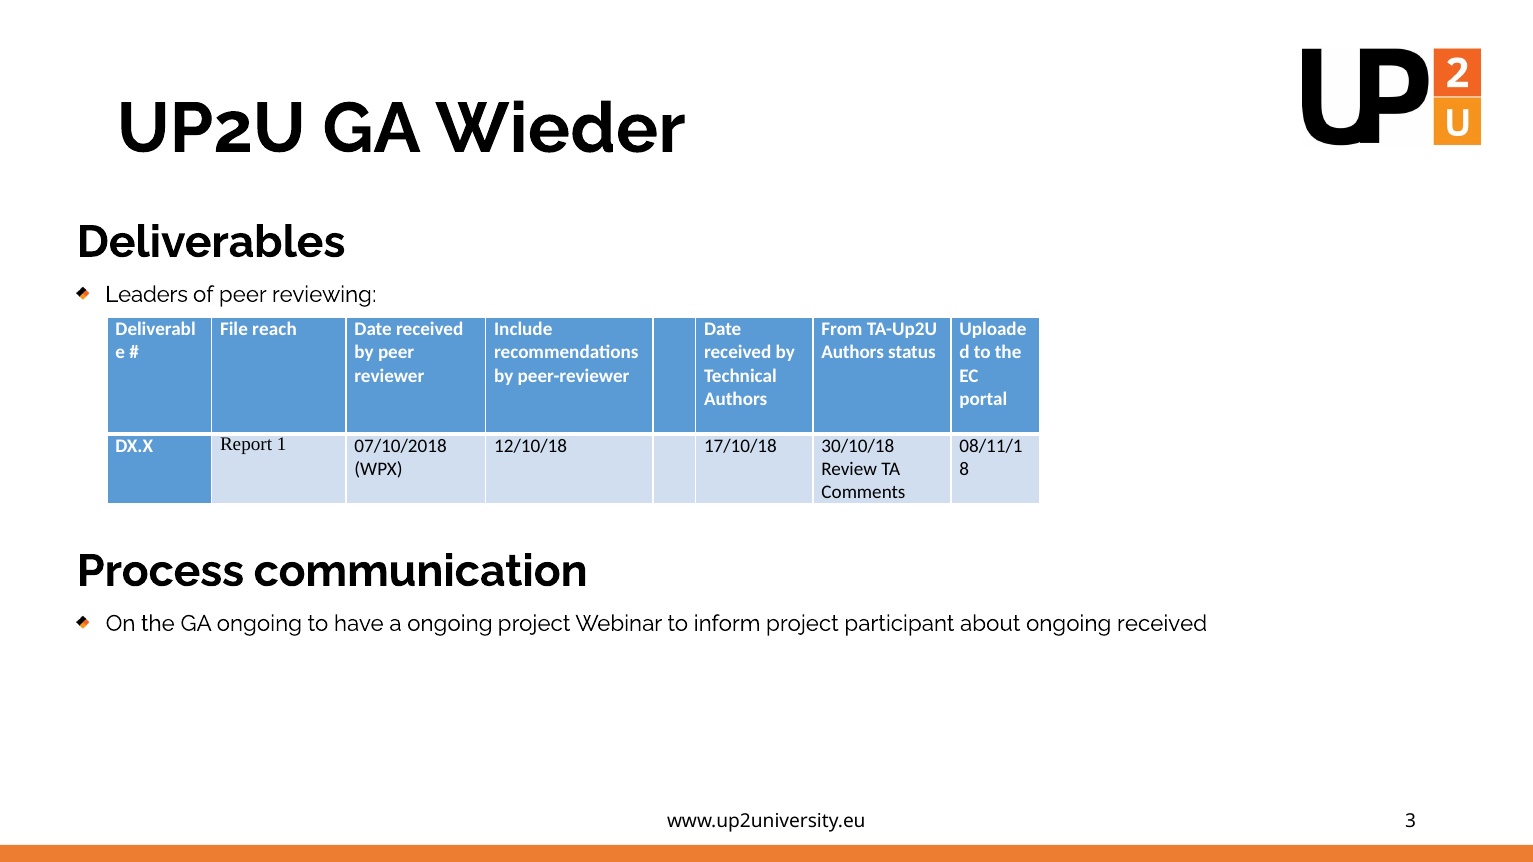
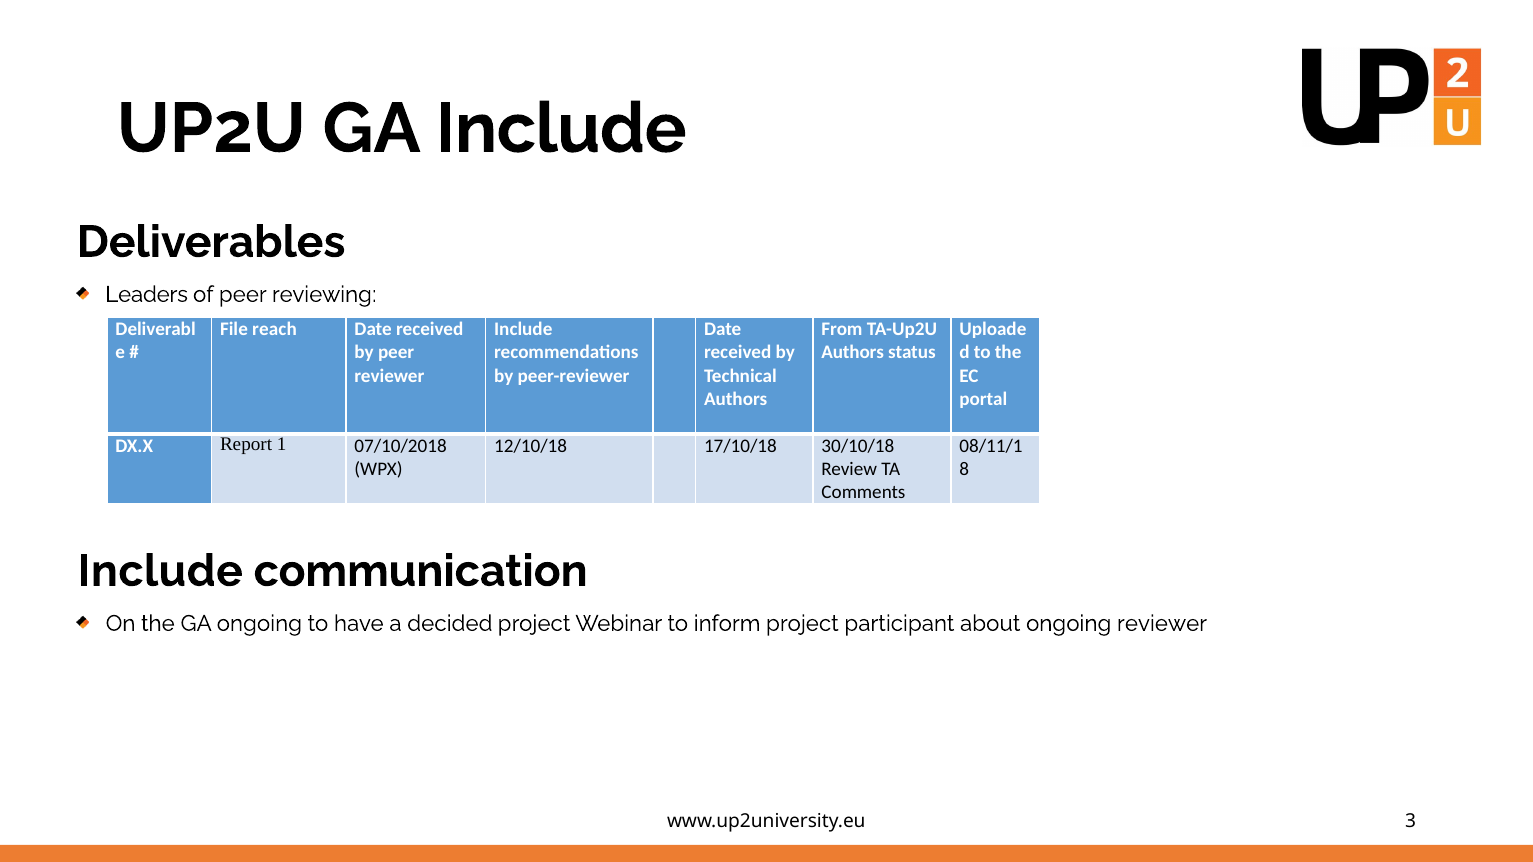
GA Wieder: Wieder -> Include (561, 129)
Process: Process -> Include (160, 571)
a ongoing: ongoing -> decided (450, 624)
ongoing received: received -> reviewer (1162, 624)
